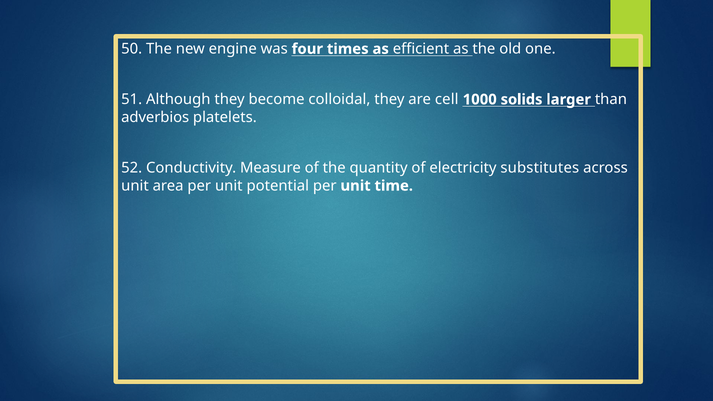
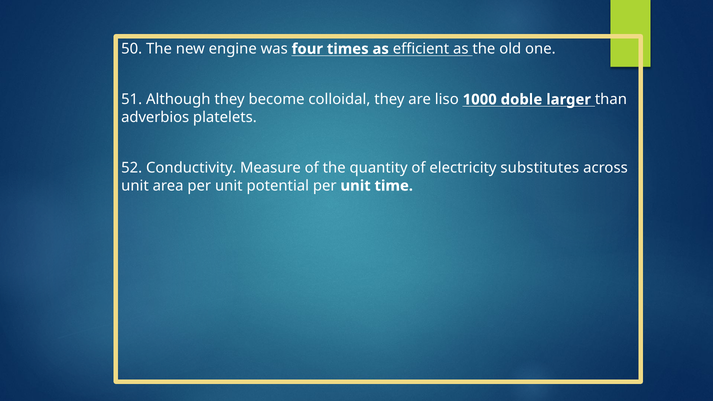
cell: cell -> liso (447, 100)
solids: solids -> doble (521, 100)
